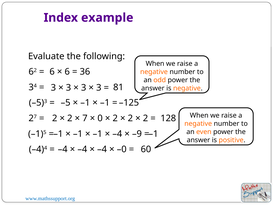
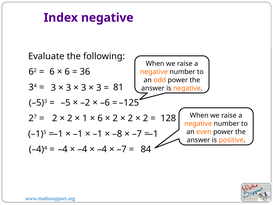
Index example: example -> negative (107, 18)
–1: –1 -> –2 (85, 103)
–1: –1 -> –6 (105, 103)
7: 7 -> 1 (85, 118)
0: 0 -> 6 (100, 118)
–4: –4 -> –8 (117, 134)
–9: –9 -> –7 (137, 134)
–0: –0 -> –7 (122, 149)
60: 60 -> 84 (146, 149)
